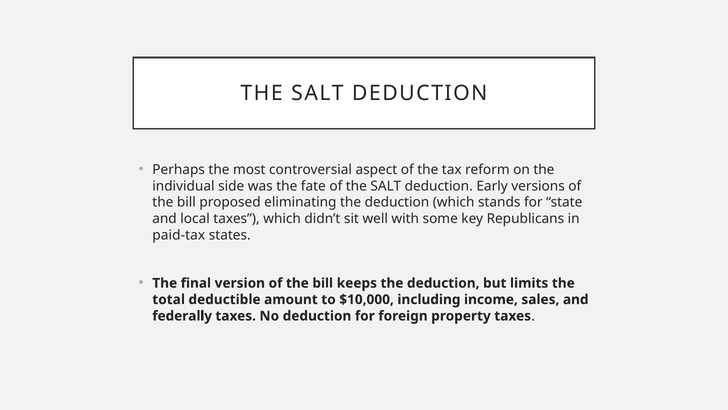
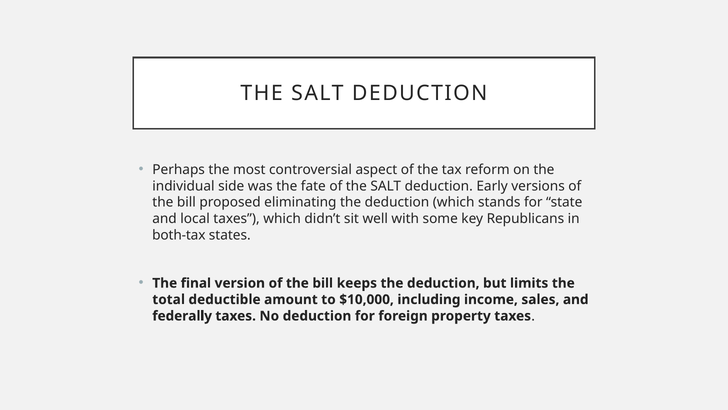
paid-tax: paid-tax -> both-tax (179, 235)
